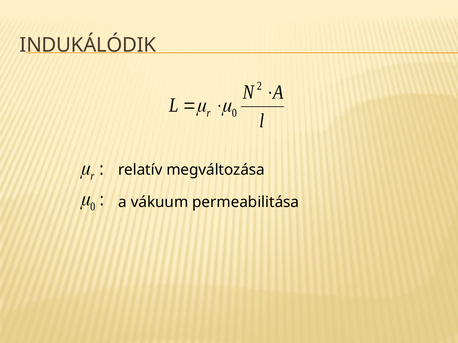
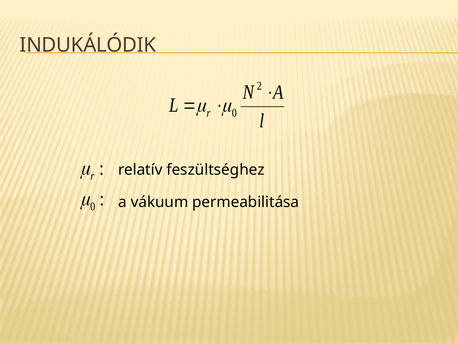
megváltozása: megváltozása -> feszültséghez (216, 170)
